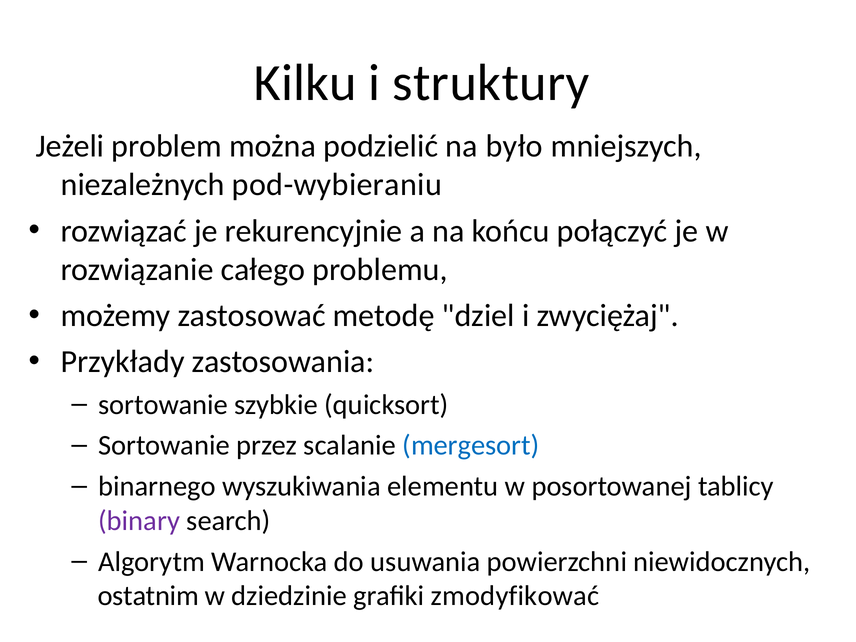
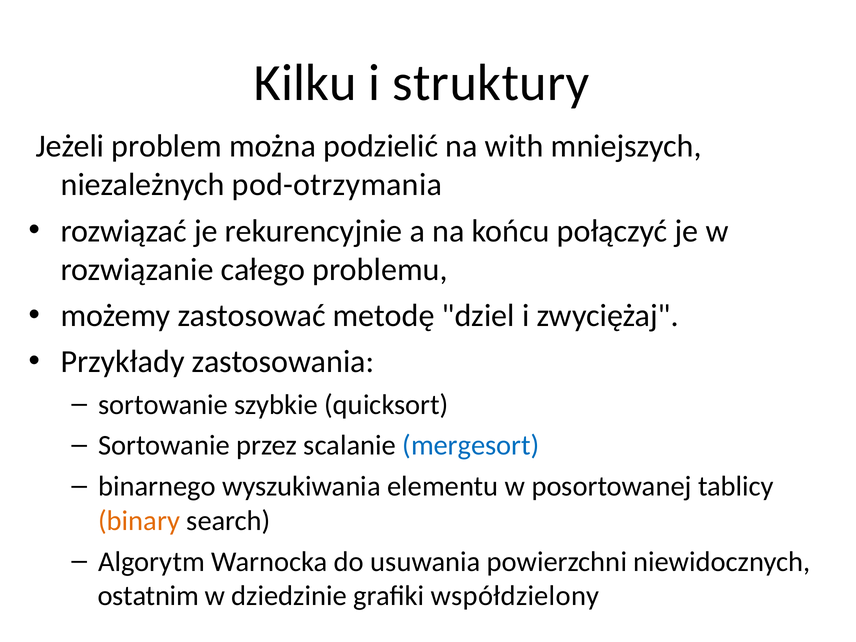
było: było -> with (514, 146)
pod-wybieraniu: pod-wybieraniu -> pod-otrzymania (337, 185)
binary colour: purple -> orange (139, 521)
zmodyfikować: zmodyfikować -> współdzielony (515, 596)
